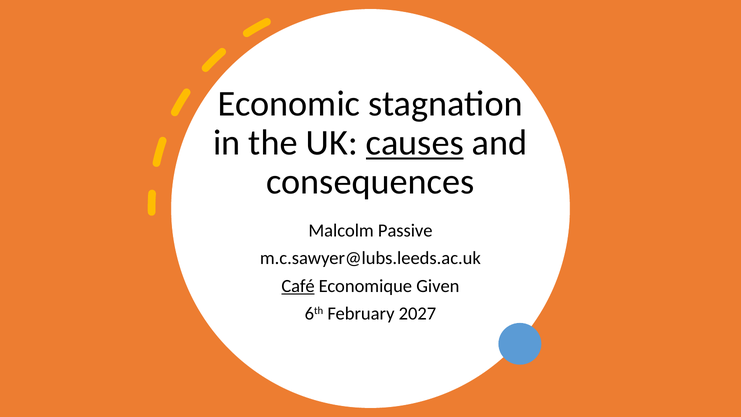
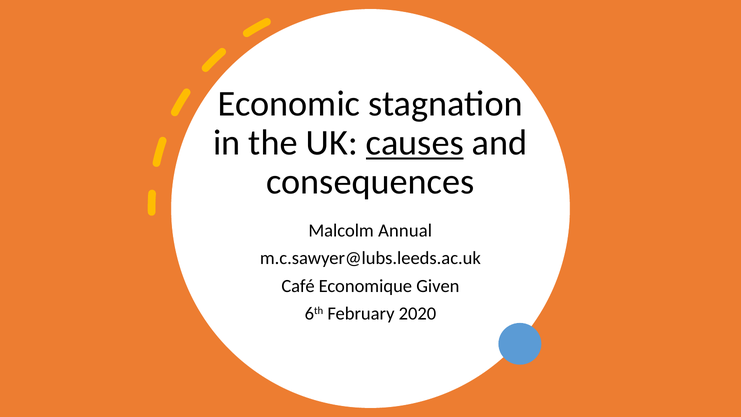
Passive: Passive -> Annual (405, 230)
Café underline: present -> none (298, 286)
2027: 2027 -> 2020 (417, 314)
